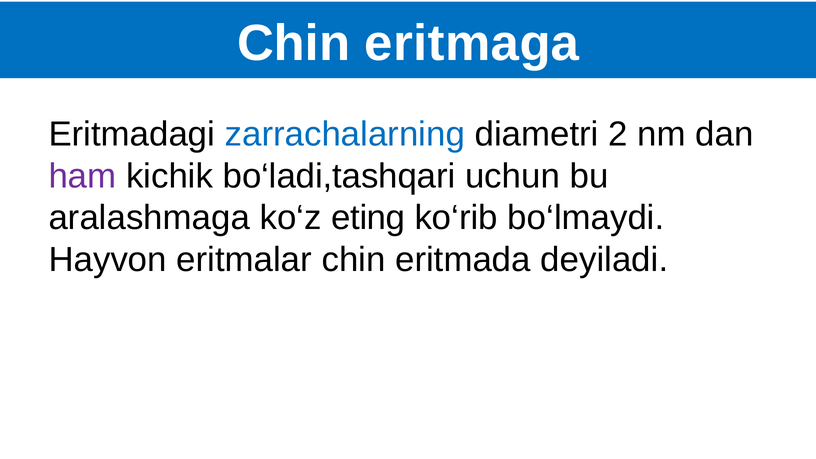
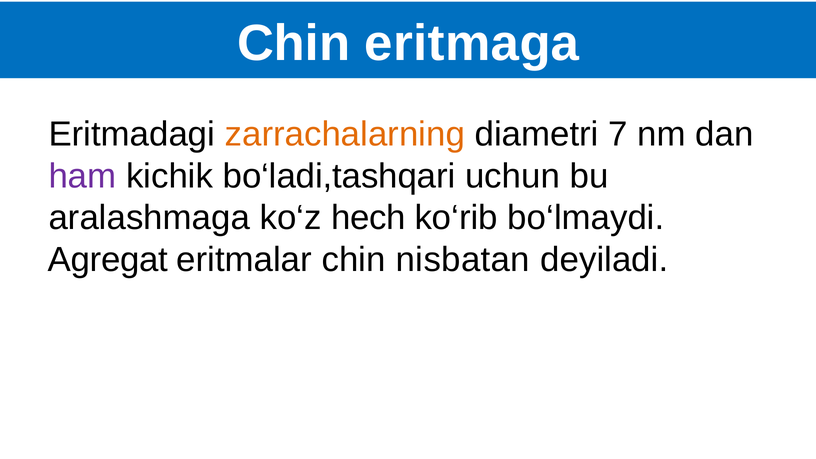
zarrachalarning colour: blue -> orange (345, 134)
2: 2 -> 7 (618, 134)
eting: eting -> hech (368, 218)
Hayvon: Hayvon -> Agregat (108, 260)
eritmada: eritmada -> nisbatan (463, 260)
